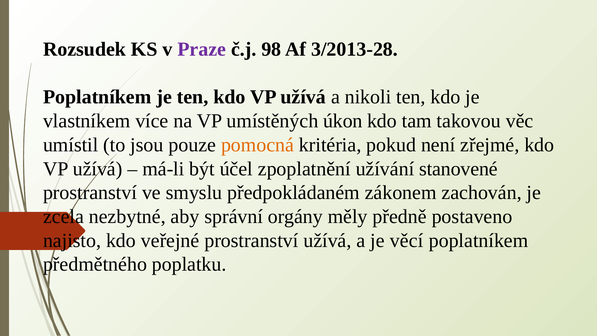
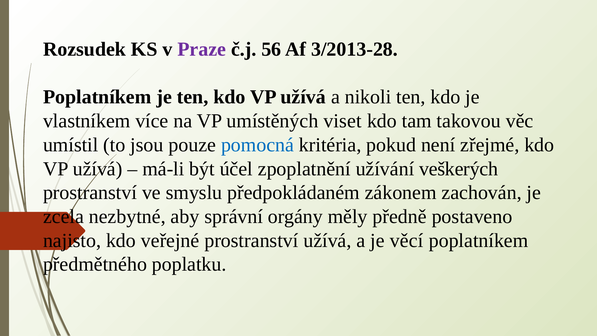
98: 98 -> 56 (271, 49)
úkon: úkon -> viset (343, 121)
pomocná colour: orange -> blue (257, 145)
stanovené: stanovené -> veškerých (459, 169)
